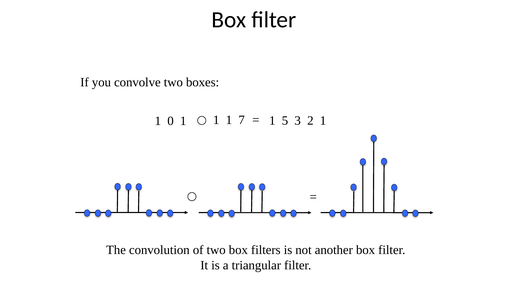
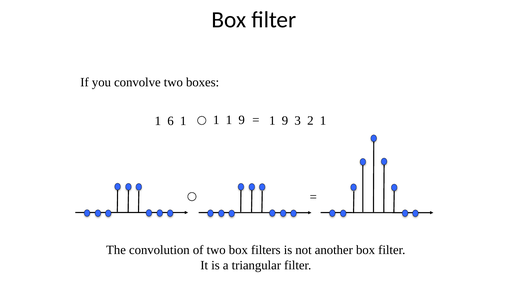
1 1 7: 7 -> 9 (242, 120)
0: 0 -> 6 (171, 121)
5: 5 -> 9 (285, 121)
